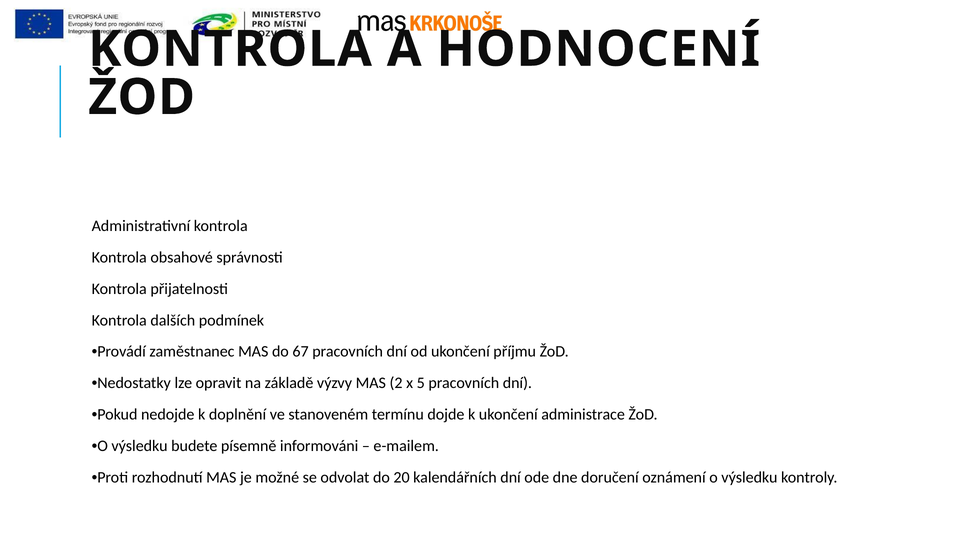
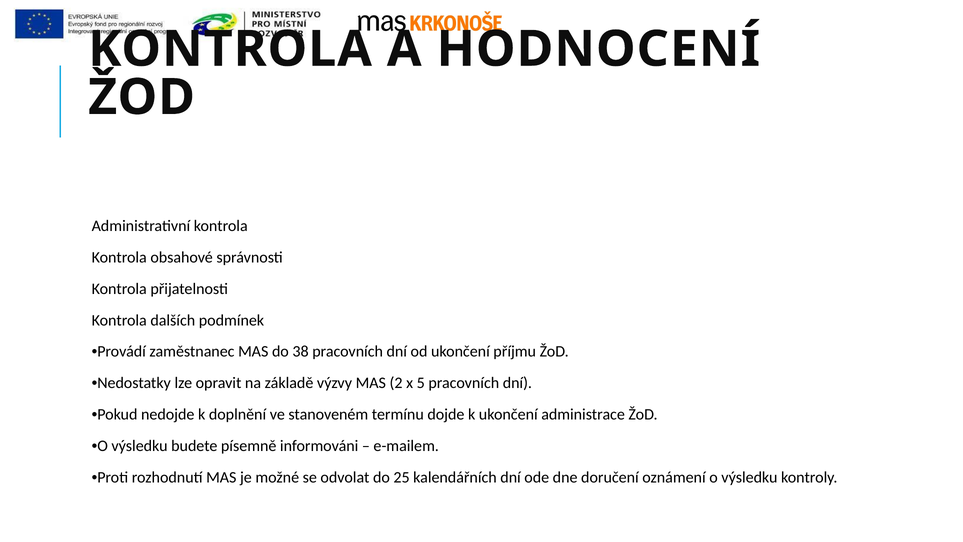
67: 67 -> 38 (301, 351)
20: 20 -> 25 (402, 477)
